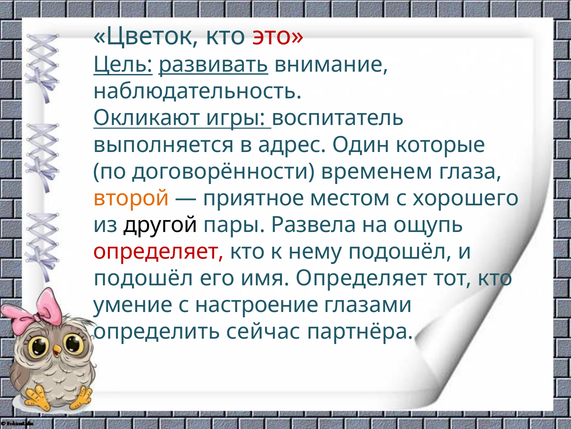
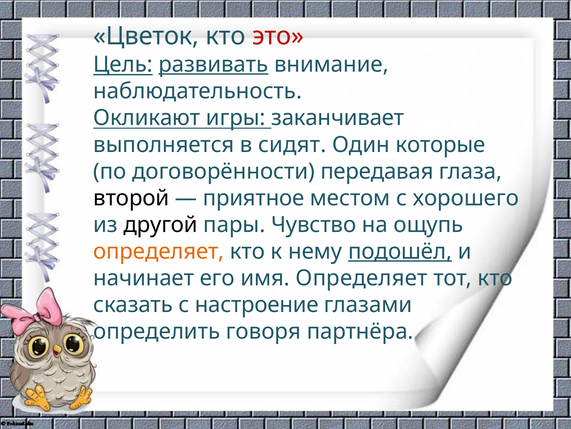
воспитатель: воспитатель -> заканчивает (338, 118)
адрес: адрес -> сидят (292, 144)
временем: временем -> передавая (377, 171)
второй colour: orange -> black (131, 198)
Развела: Развела -> Чувство (314, 224)
определяет colour: red -> orange (159, 251)
подошёл underline: none -> present (400, 251)
подошёл: подошёл -> начинает (144, 278)
умение: умение -> сказать (133, 304)
сейчас: сейчас -> говоря (263, 331)
